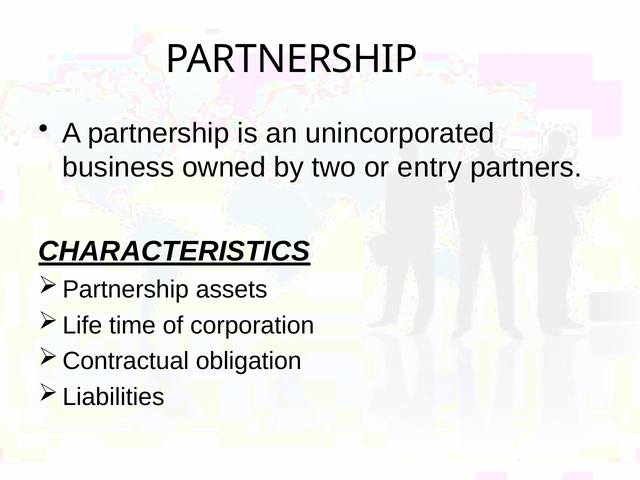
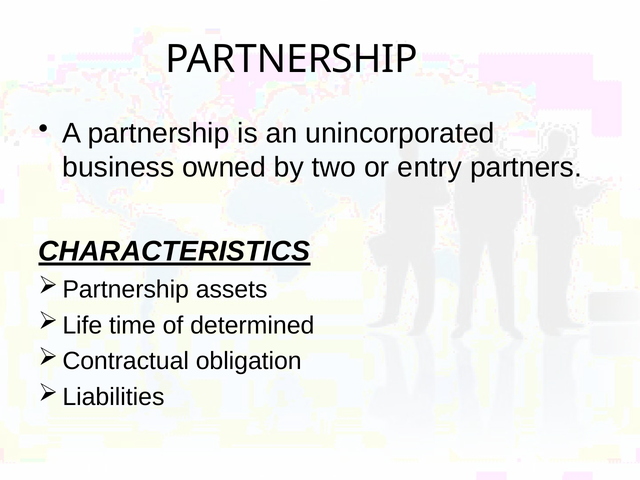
corporation: corporation -> determined (252, 325)
